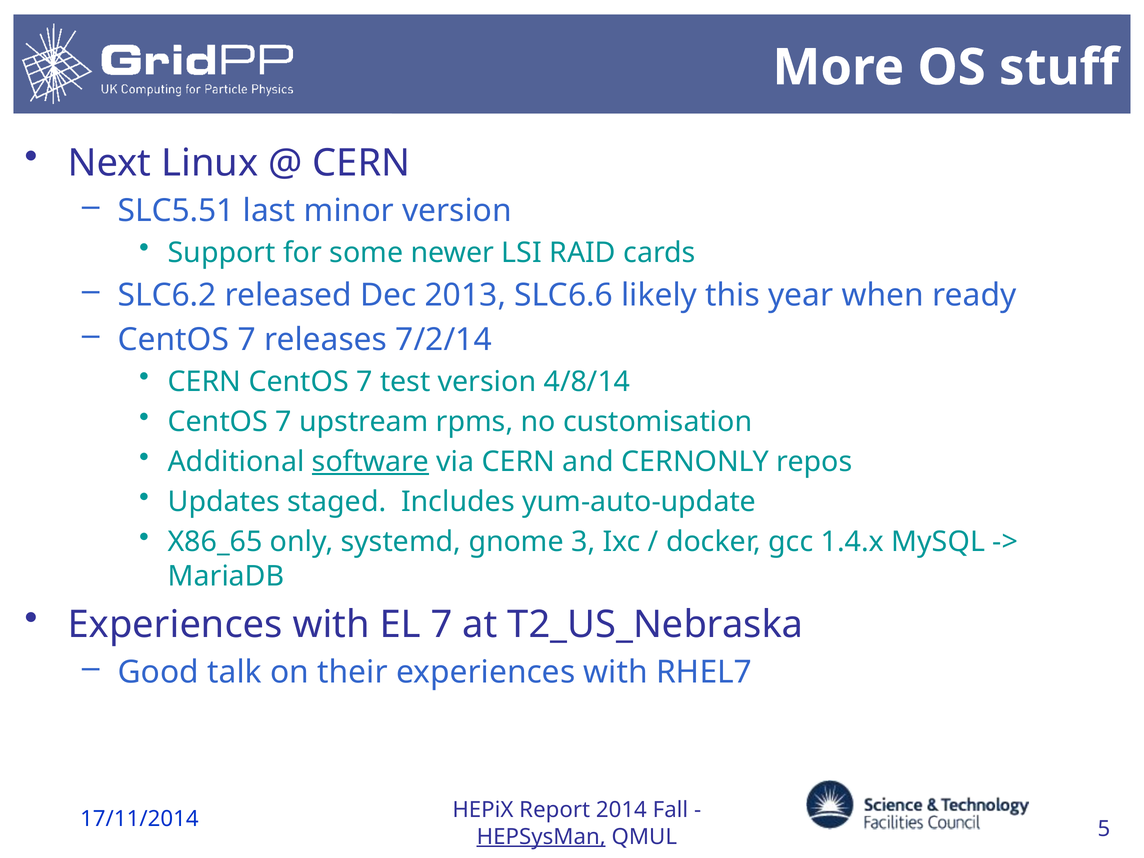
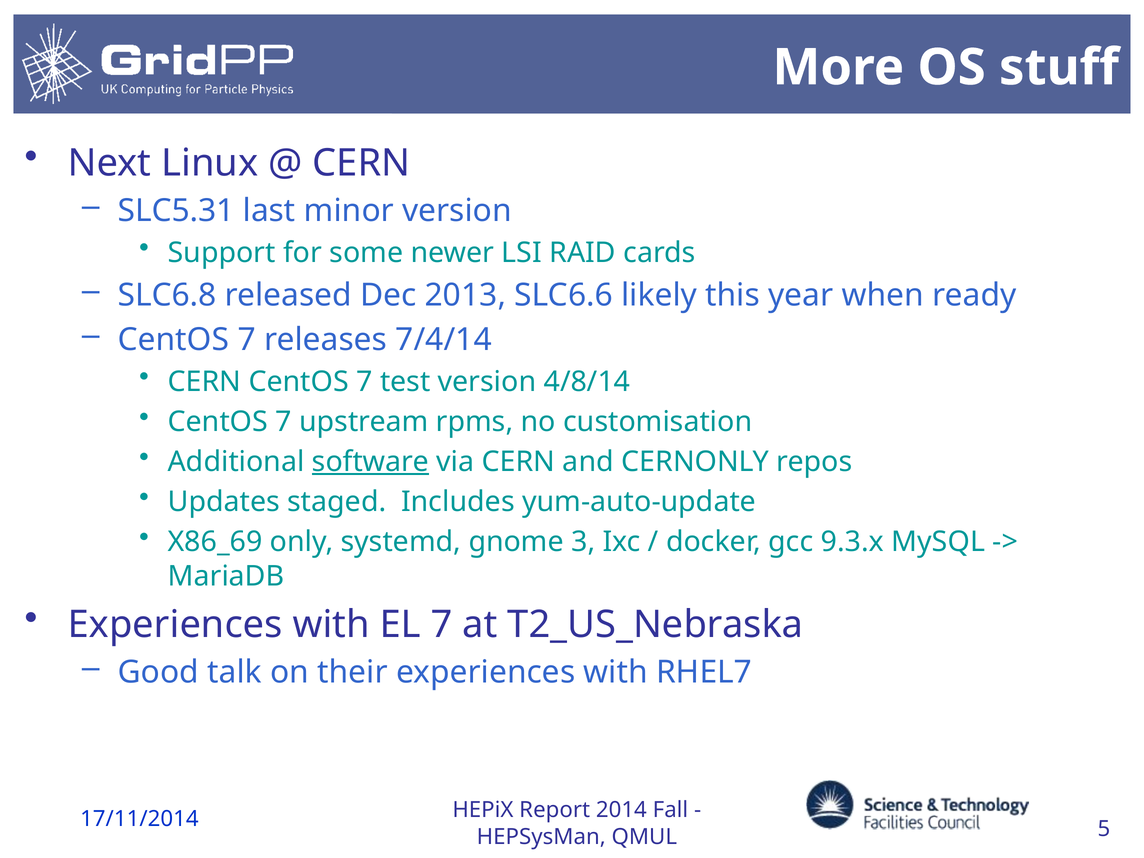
SLC5.51: SLC5.51 -> SLC5.31 (176, 211)
SLC6.2: SLC6.2 -> SLC6.8 (167, 296)
7/2/14: 7/2/14 -> 7/4/14 (444, 340)
X86_65: X86_65 -> X86_69 (215, 542)
1.4.x: 1.4.x -> 9.3.x (852, 542)
HEPSysMan underline: present -> none (541, 837)
